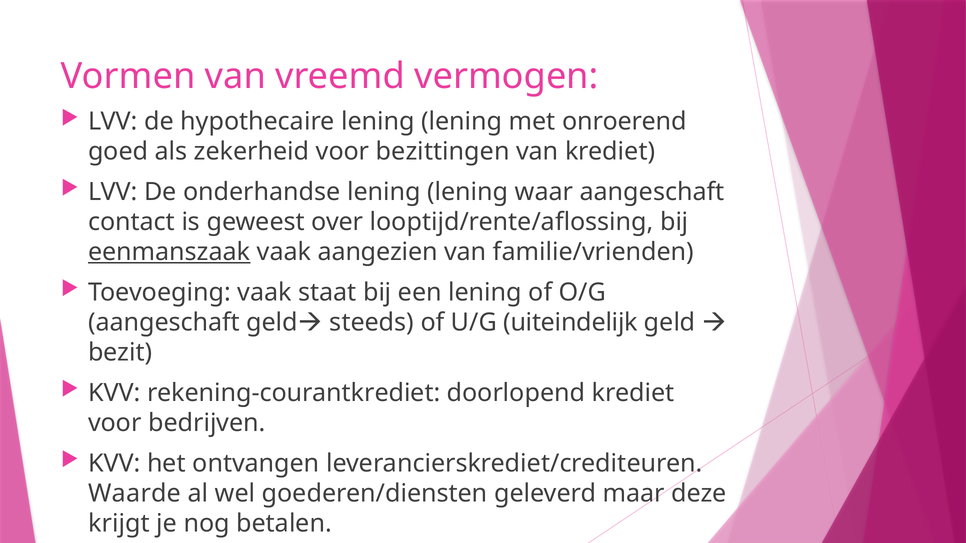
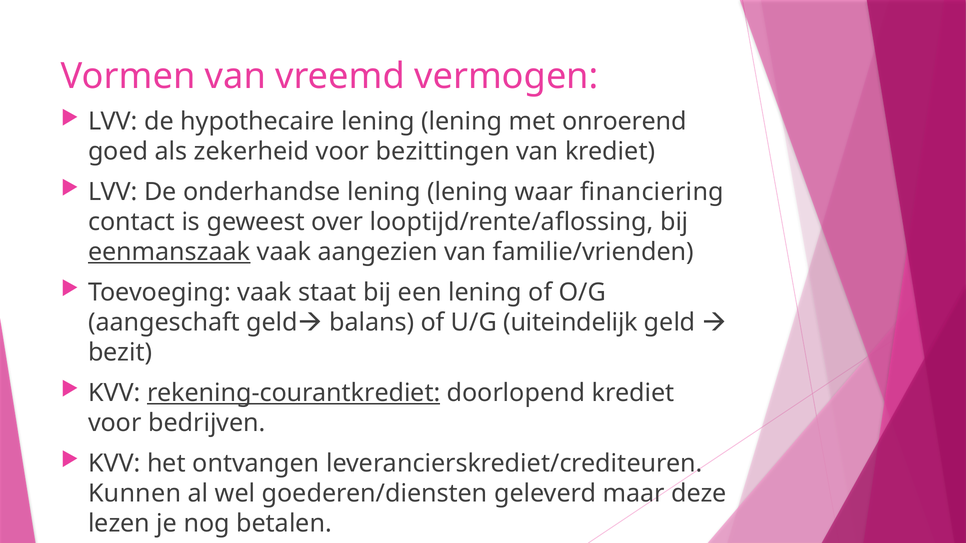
waar aangeschaft: aangeschaft -> financiering (652, 192)
steeds: steeds -> balans (372, 323)
rekening-courantkrediet underline: none -> present (294, 393)
Waarde: Waarde -> Kunnen (135, 494)
krijgt: krijgt -> lezen (119, 524)
